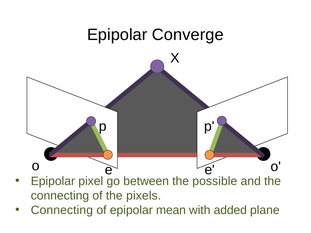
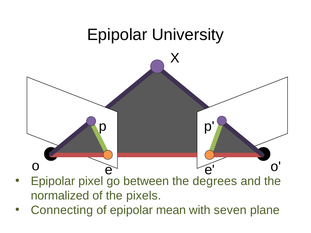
Converge: Converge -> University (188, 35)
possible: possible -> degrees (215, 181)
connecting: connecting -> normalized (60, 196)
added: added -> seven (230, 210)
